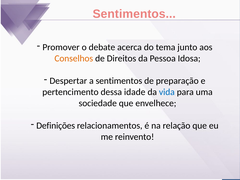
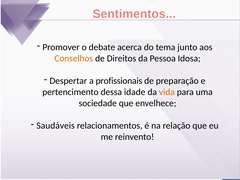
a sentimentos: sentimentos -> profissionais (119, 81)
vida colour: blue -> orange (167, 92)
Definições: Definições -> Saudáveis (56, 126)
